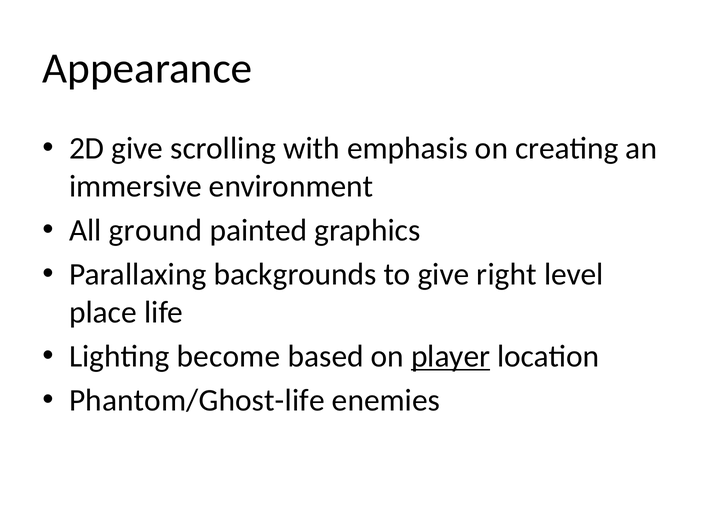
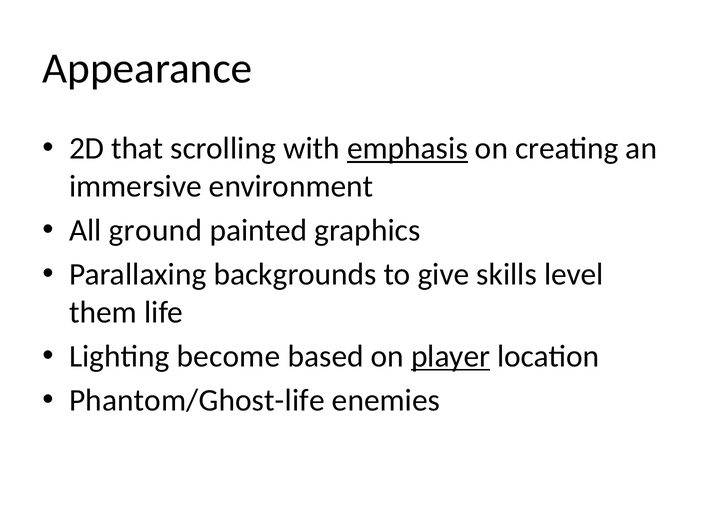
2D give: give -> that (137, 149)
emphasis underline: none -> present (407, 149)
right: right -> skills (507, 274)
place: place -> them (103, 312)
